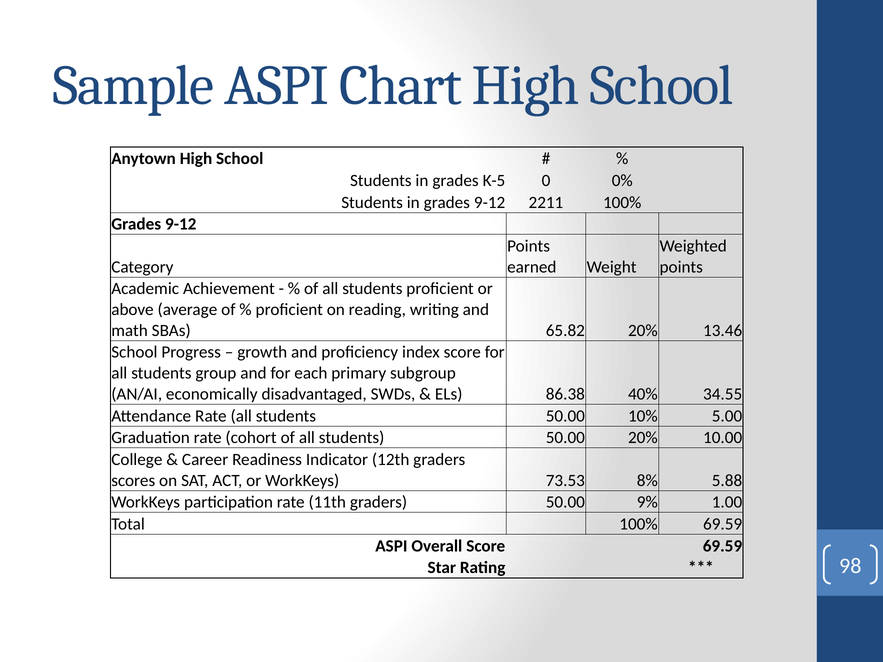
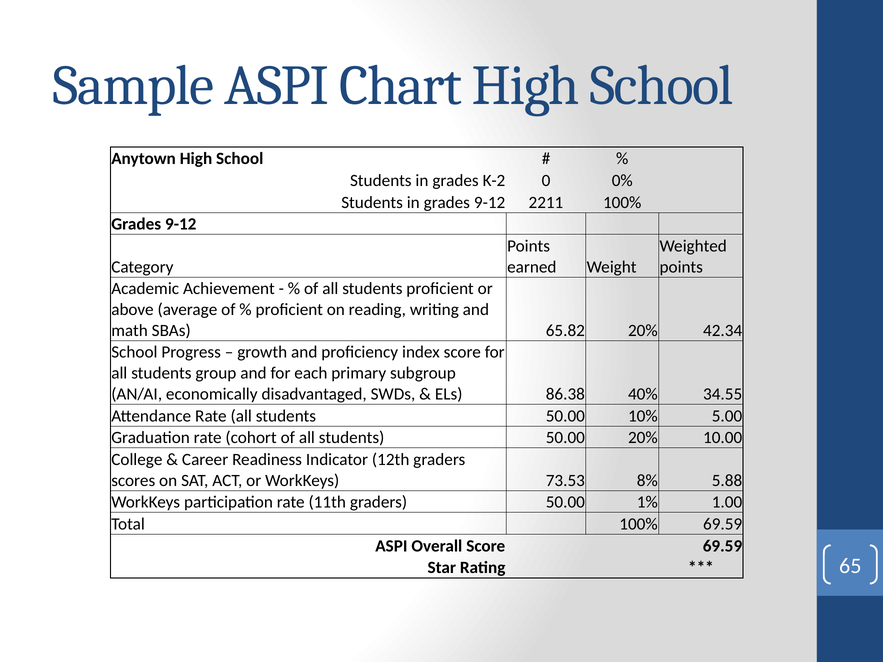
K-5: K-5 -> K-2 (494, 181)
13.46: 13.46 -> 42.34 (723, 331)
9%: 9% -> 1% (647, 502)
98: 98 -> 65 (850, 566)
